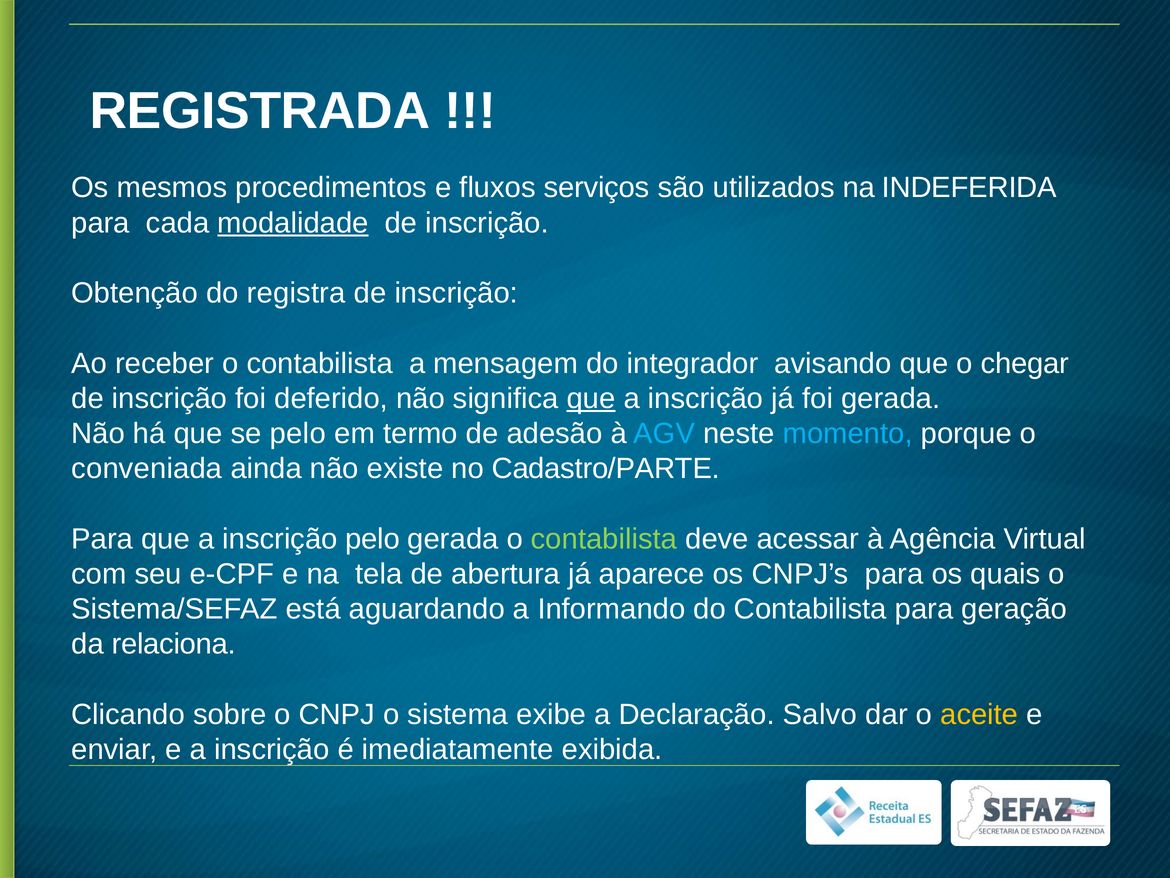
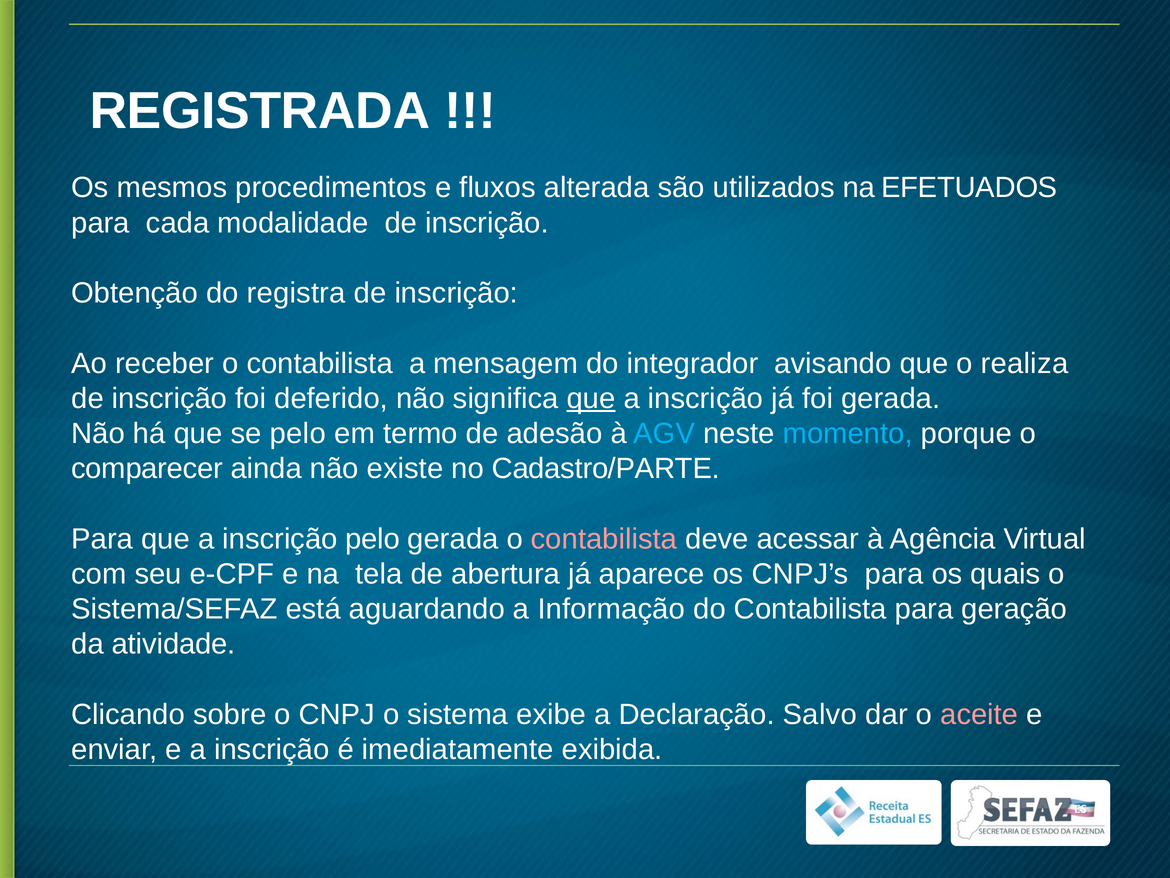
serviços: serviços -> alterada (597, 188)
INDEFERIDA: INDEFERIDA -> EFETUADOS (969, 188)
modalidade underline: present -> none (293, 223)
chegar: chegar -> realiza (1025, 363)
conveniada: conveniada -> comparecer (147, 468)
contabilista colour: light green -> pink (604, 539)
Informando: Informando -> Informação (611, 609)
relaciona: relaciona -> atividade (174, 644)
aceite colour: yellow -> pink (979, 714)
